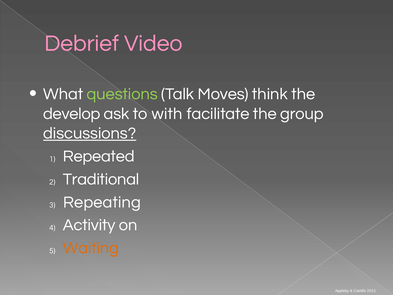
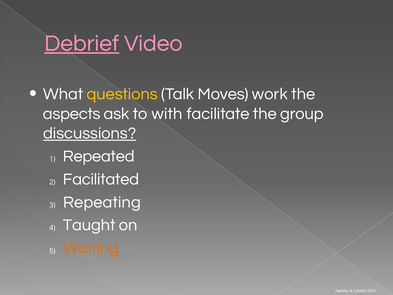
Debrief underline: none -> present (82, 43)
questions colour: light green -> yellow (122, 94)
think: think -> work (270, 94)
develop: develop -> aspects (72, 114)
Traditional: Traditional -> Facilitated (101, 179)
Activity: Activity -> Taught (89, 225)
